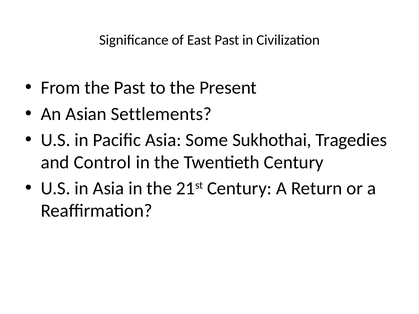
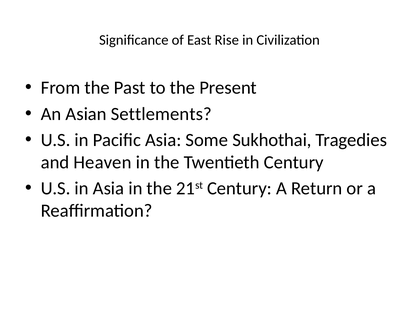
East Past: Past -> Rise (227, 40)
Control: Control -> Heaven (103, 162)
